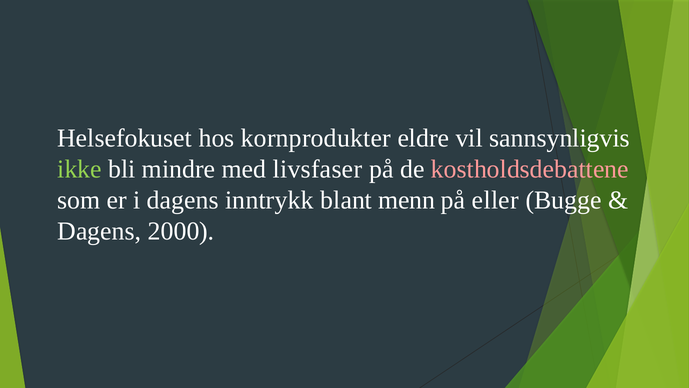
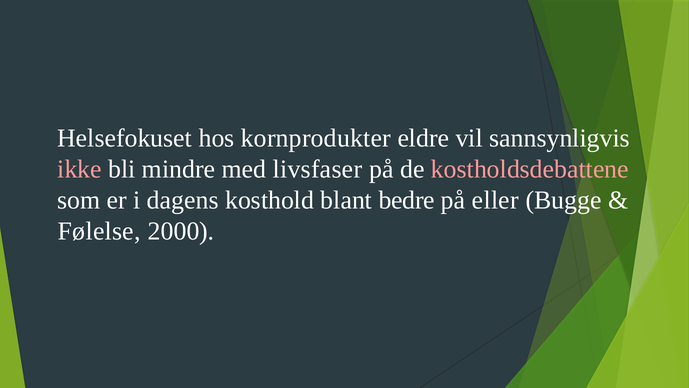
ikke colour: light green -> pink (80, 169)
inntrykk: inntrykk -> kosthold (270, 200)
menn: menn -> bedre (407, 200)
Dagens: Dagens -> Følelse (99, 231)
